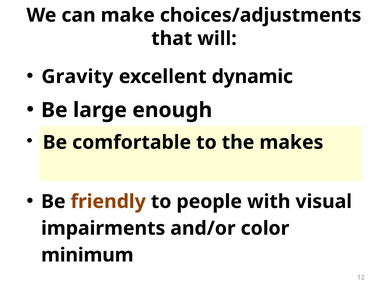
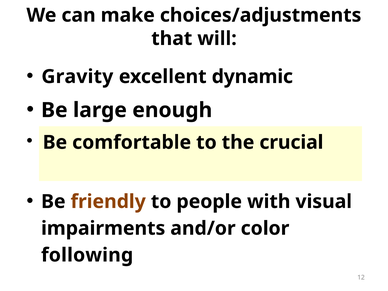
makes: makes -> crucial (291, 142)
minimum: minimum -> following (87, 255)
